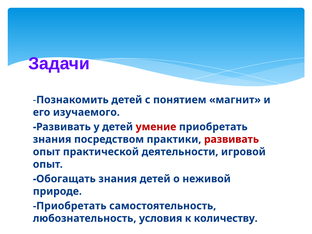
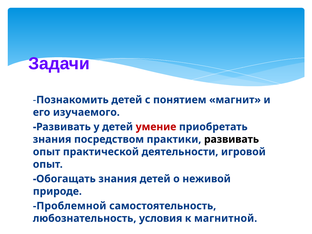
развивать colour: red -> black (232, 139)
Приобретать: Приобретать -> Проблемной (70, 206)
количеству: количеству -> магнитной (226, 218)
